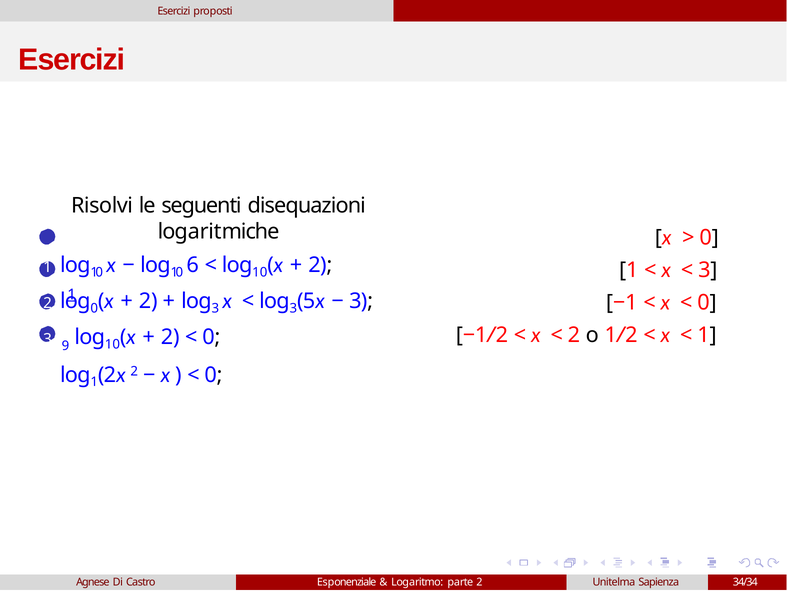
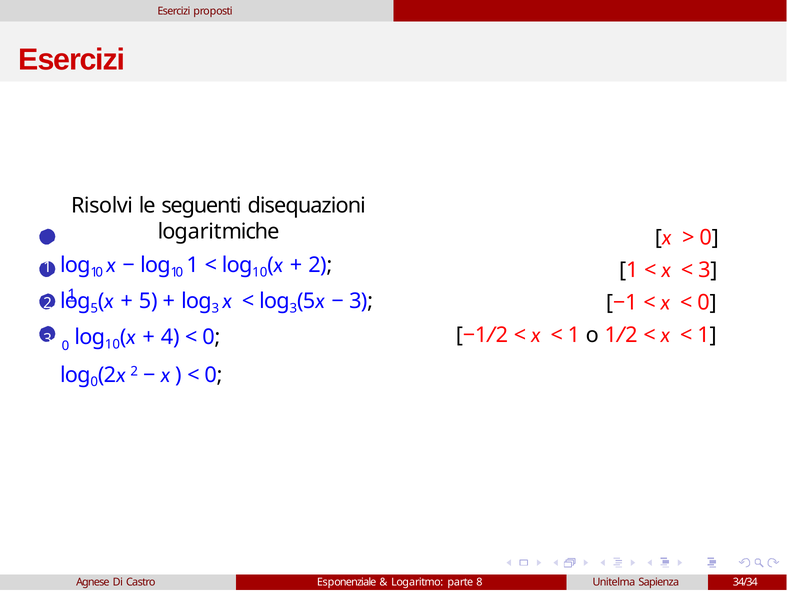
6: 6 -> 1 (193, 265)
0: 0 -> 5 (94, 308)
2: 2 -> 5 (148, 301)
2: 2 -> 1 (574, 335)
3 9: 9 -> 0 (65, 346)
2: 2 -> 4 (170, 337)
1: 1 -> 0 (94, 382)
parte 2: 2 -> 8 (479, 582)
